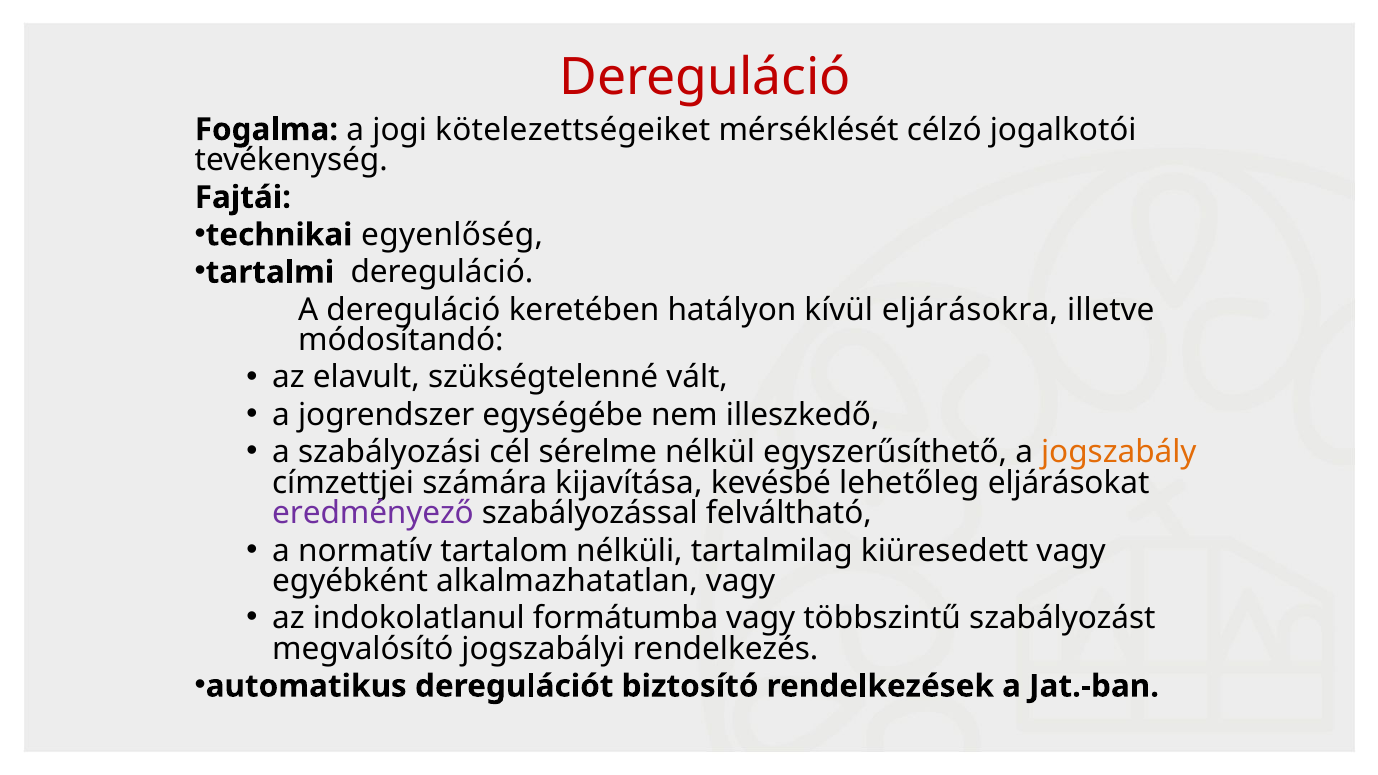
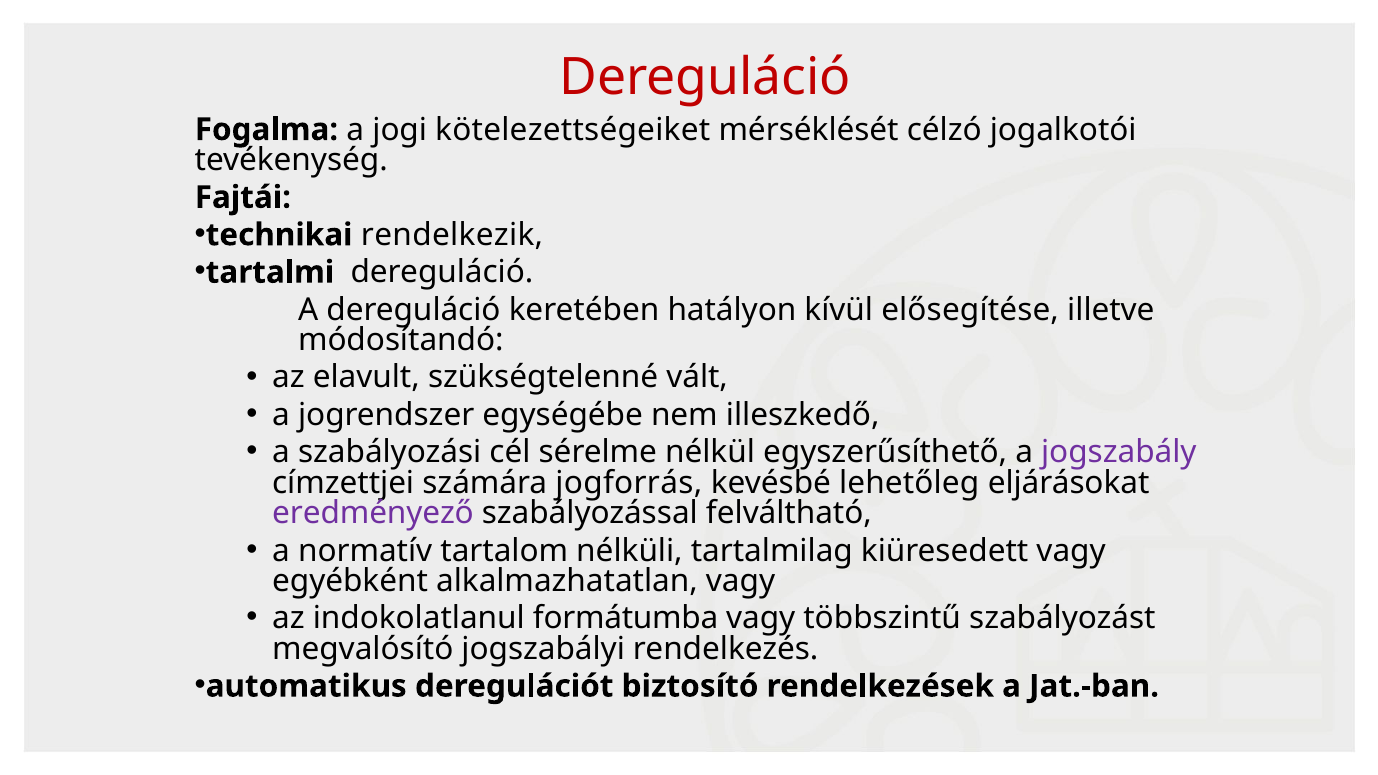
egyenlőség: egyenlőség -> rendelkezik (452, 235)
eljárásokra: eljárásokra -> elősegítése (970, 310)
jogszabály colour: orange -> purple (1119, 453)
kijavítása: kijavítása -> jogforrás (629, 483)
